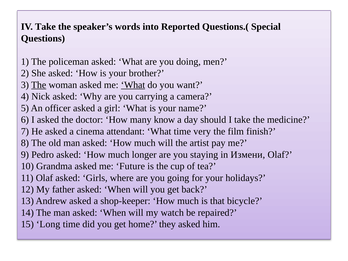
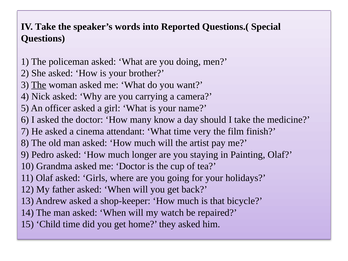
What underline: present -> none (133, 85)
Измени: Измени -> Painting (248, 155)
me Future: Future -> Doctor (131, 166)
Long: Long -> Child (48, 224)
